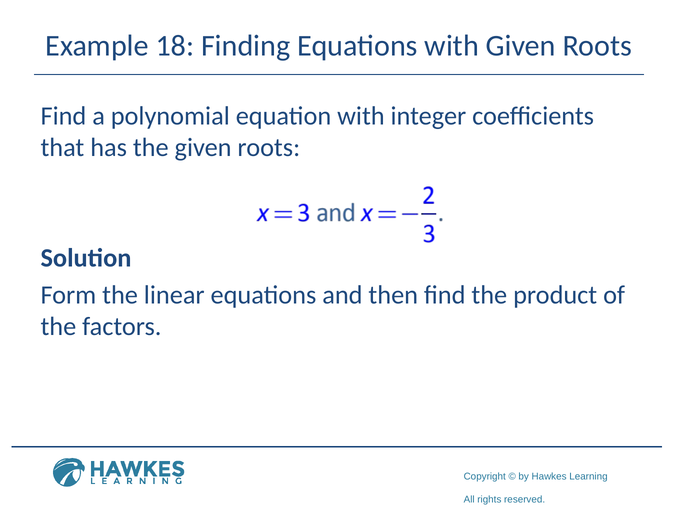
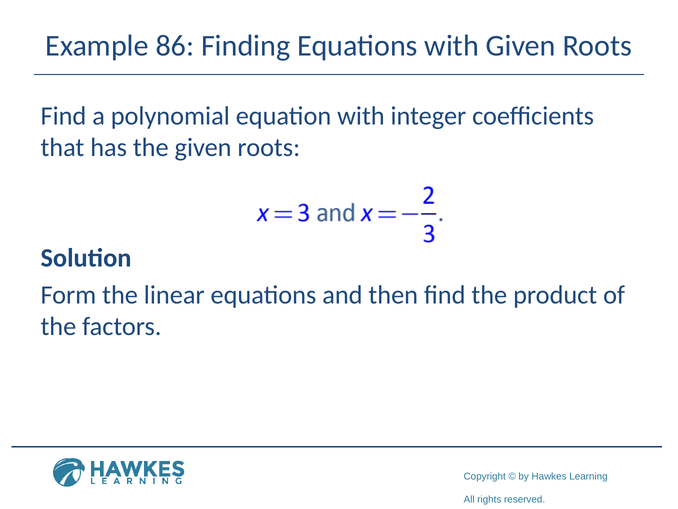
18: 18 -> 86 (175, 46)
